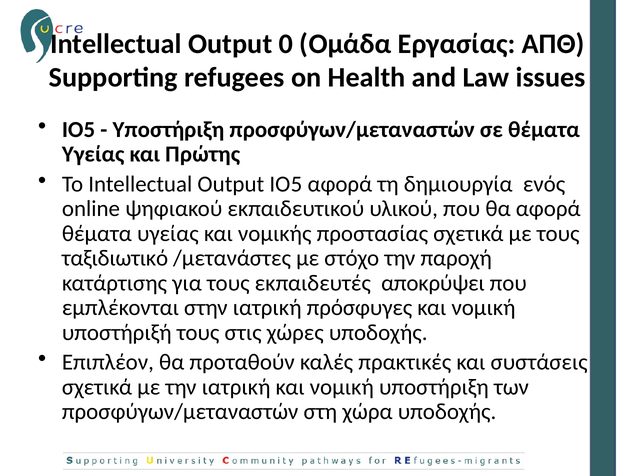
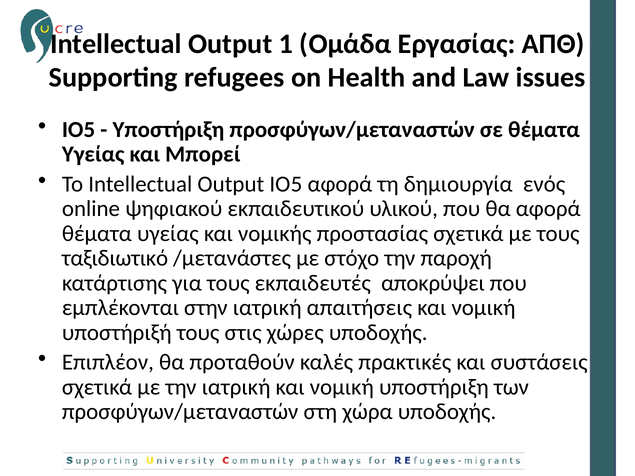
0: 0 -> 1 (286, 44)
Πρώτης: Πρώτης -> Μπορεί (203, 154)
πρόσφυγες: πρόσφυγες -> απαιτήσεις (359, 308)
